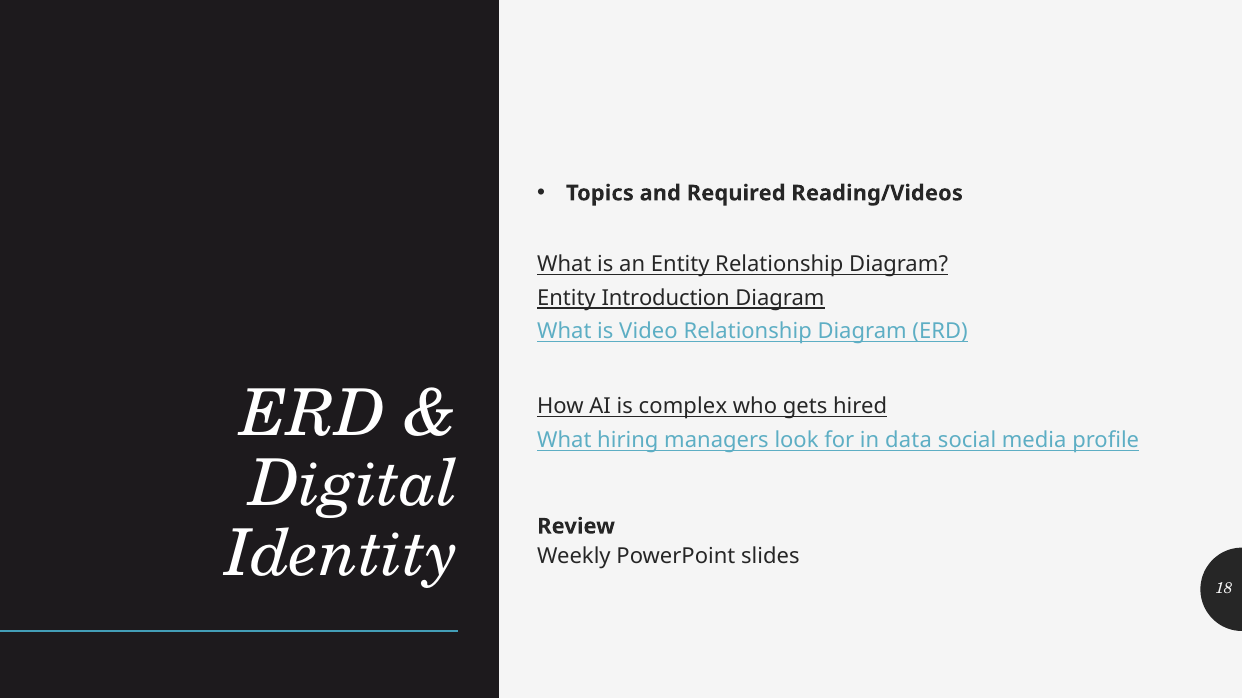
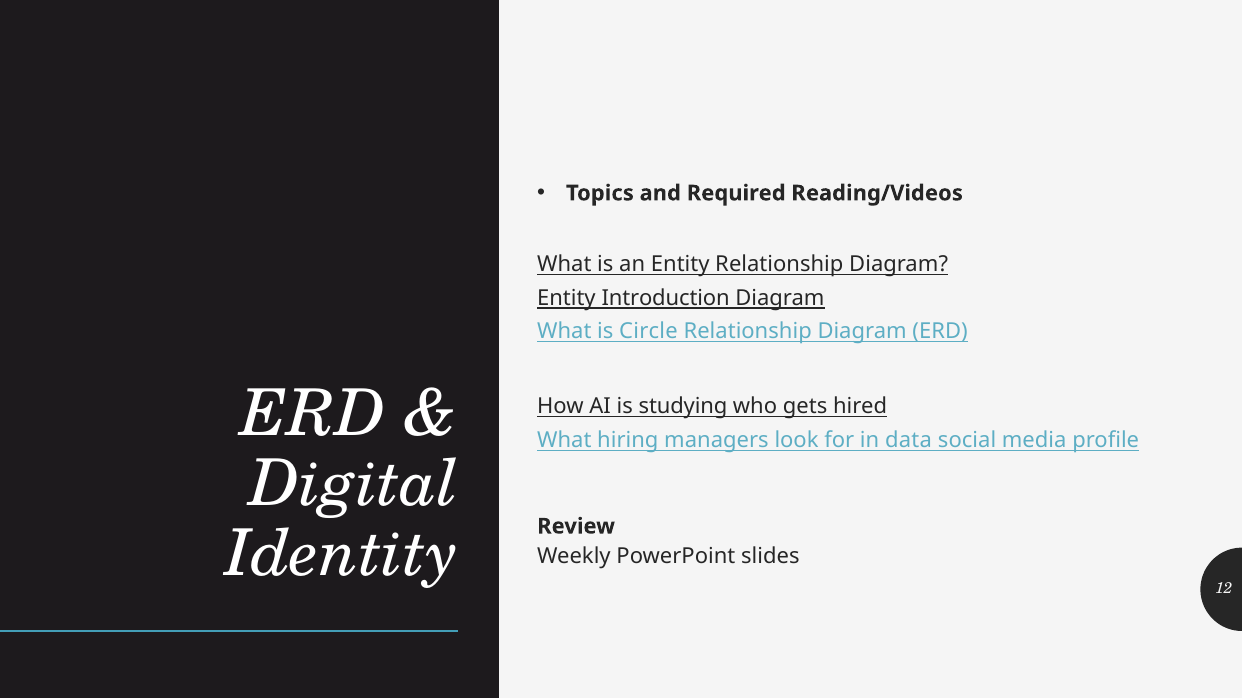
Video: Video -> Circle (648, 332)
complex: complex -> studying (683, 407)
18: 18 -> 12 (1224, 589)
